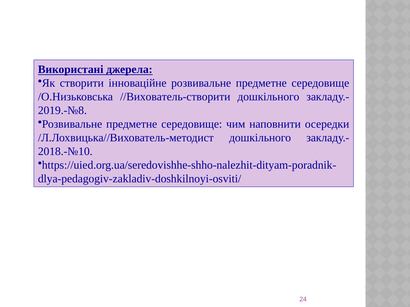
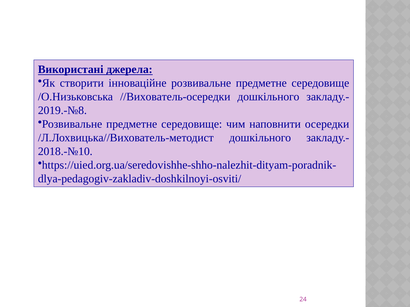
//Вихователь-створити: //Вихователь-створити -> //Вихователь-осередки (175, 97)
